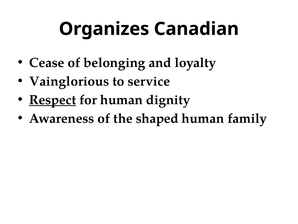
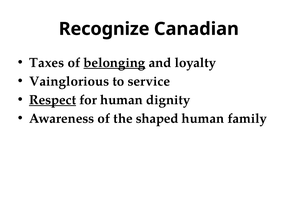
Organizes: Organizes -> Recognize (104, 29)
Cease: Cease -> Taxes (47, 63)
belonging underline: none -> present (114, 63)
